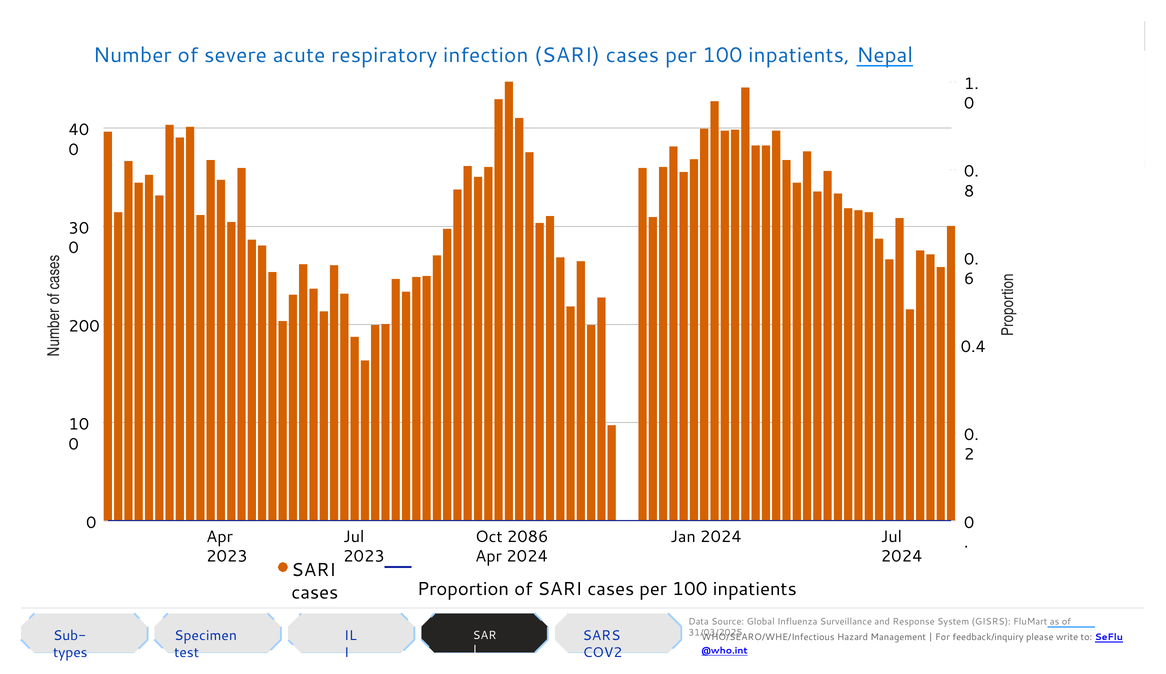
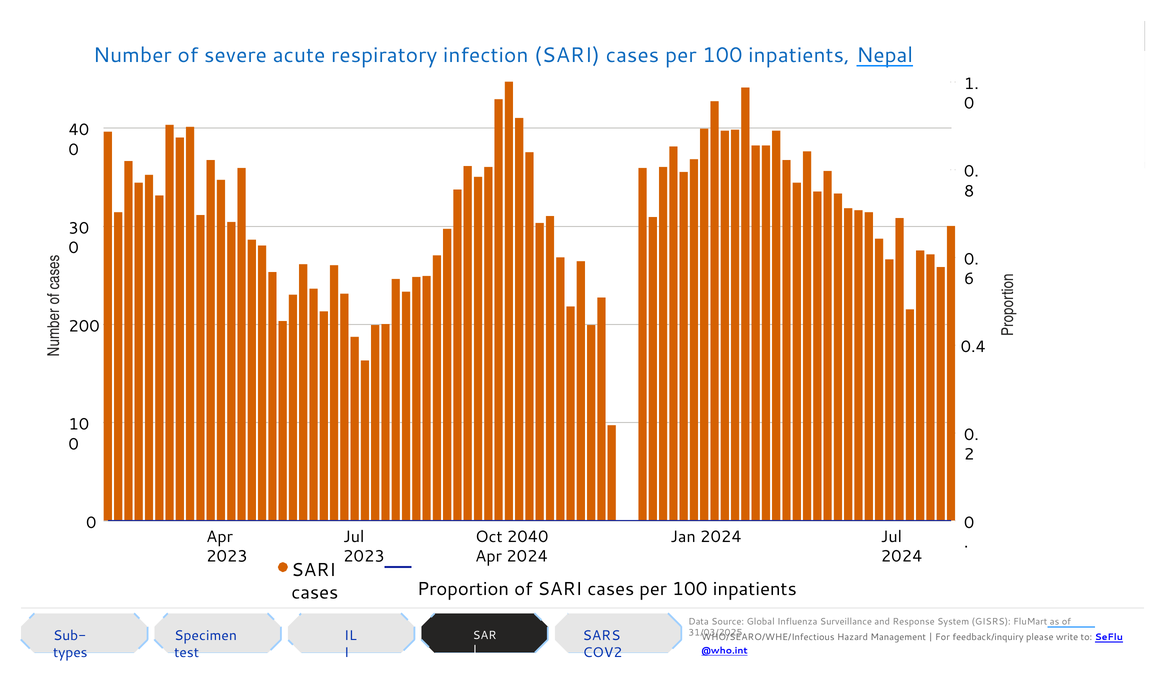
2086: 2086 -> 2040 (528, 537)
